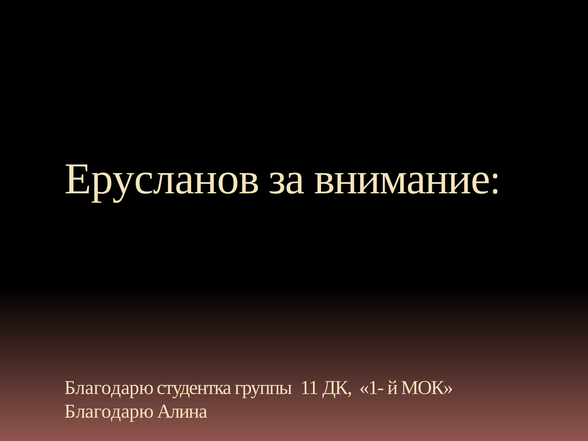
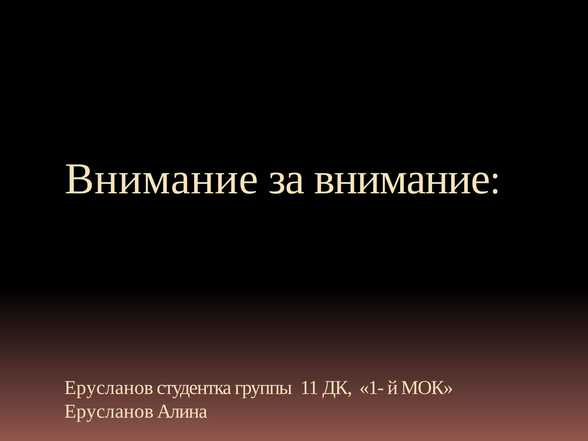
Ерусланов: Ерусланов -> Внимание (162, 179)
Благодарю: Благодарю -> Ерусланов (109, 388)
Благодарю: Благодарю -> Ерусланов (109, 411)
